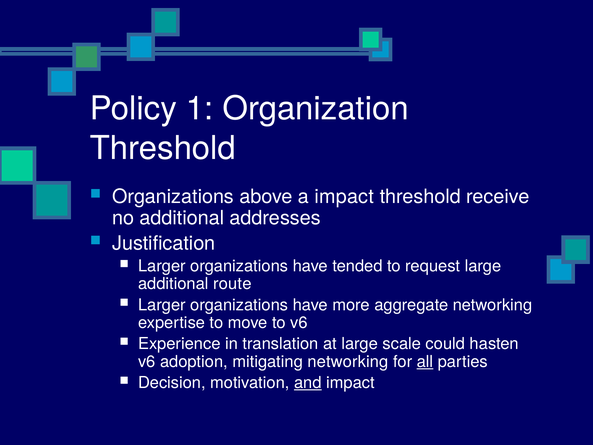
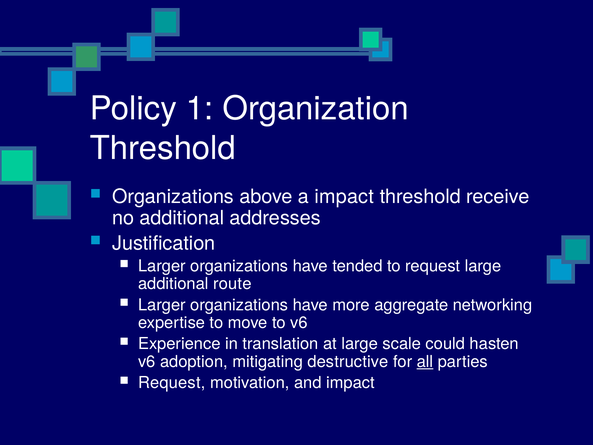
mitigating networking: networking -> destructive (348, 361)
Decision: Decision -> Request (172, 382)
and underline: present -> none (308, 382)
